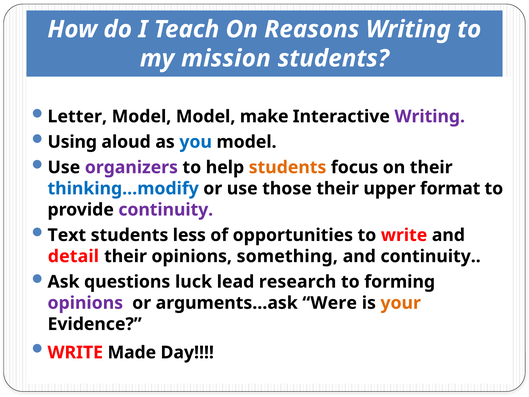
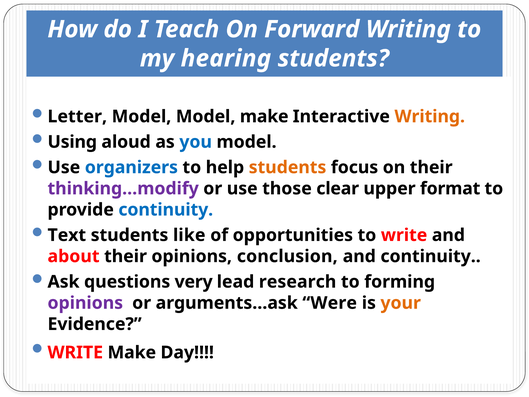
Reasons: Reasons -> Forward (312, 29)
mission: mission -> hearing (226, 58)
Writing colour: purple -> orange (430, 116)
organizers colour: purple -> blue (131, 167)
thinking…modify colour: blue -> purple (123, 188)
those their: their -> clear (338, 188)
continuity colour: purple -> blue (166, 210)
less: less -> like (189, 235)
detail: detail -> about (74, 256)
something: something -> conclusion (287, 256)
luck: luck -> very (194, 282)
WRITE Made: Made -> Make (132, 352)
